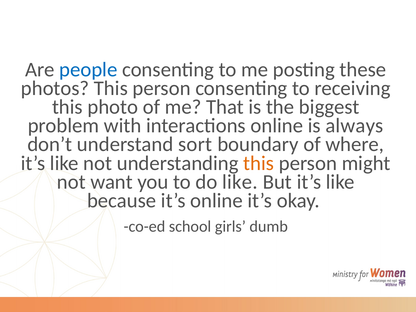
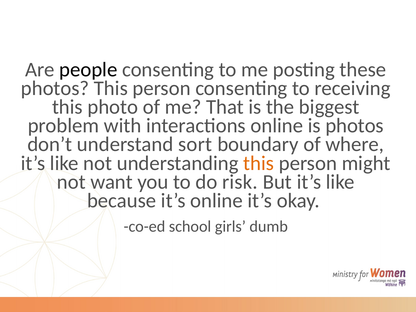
people colour: blue -> black (88, 70)
is always: always -> photos (355, 126)
do like: like -> risk (240, 182)
